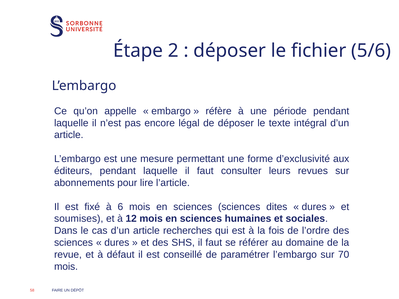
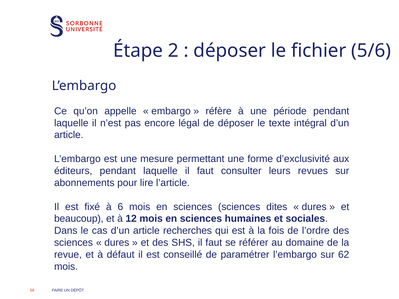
soumises: soumises -> beaucoup (79, 219)
70: 70 -> 62 (344, 255)
